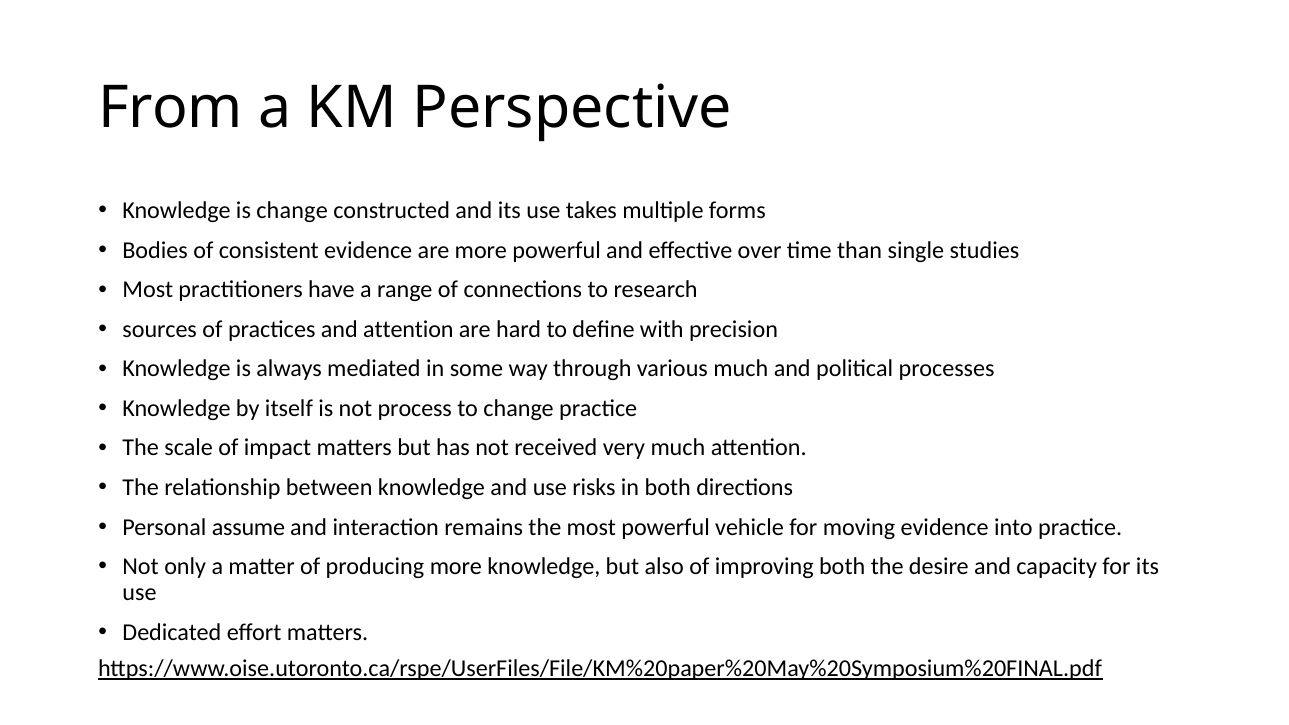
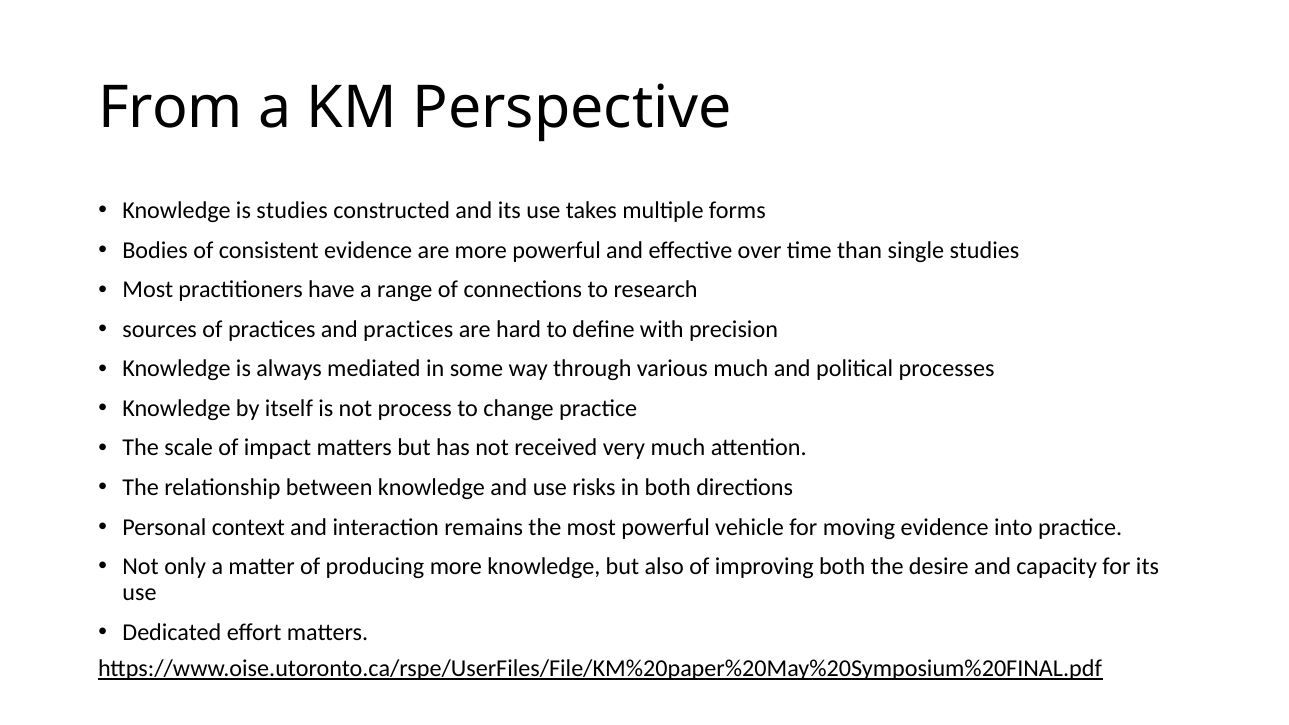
is change: change -> studies (292, 211)
and attention: attention -> practices (408, 329)
assume: assume -> context (248, 527)
